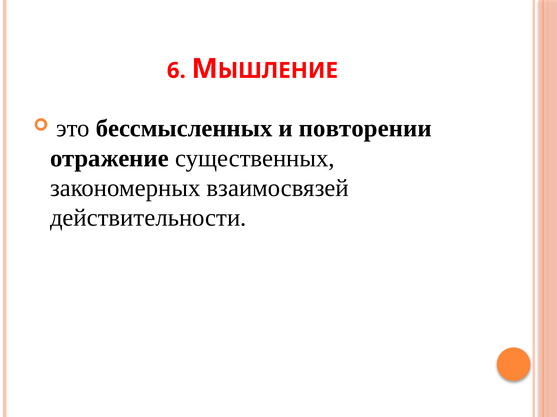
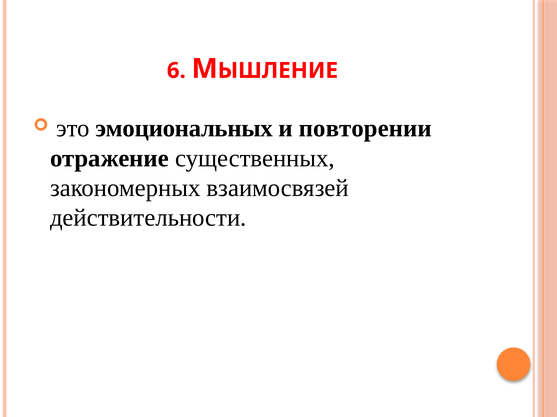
бессмысленных: бессмысленных -> эмоциональных (184, 129)
